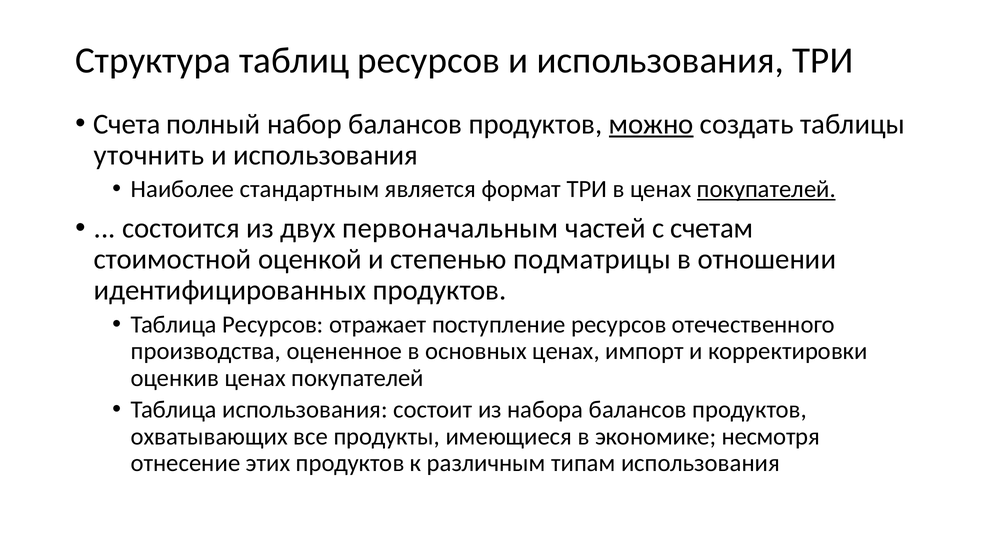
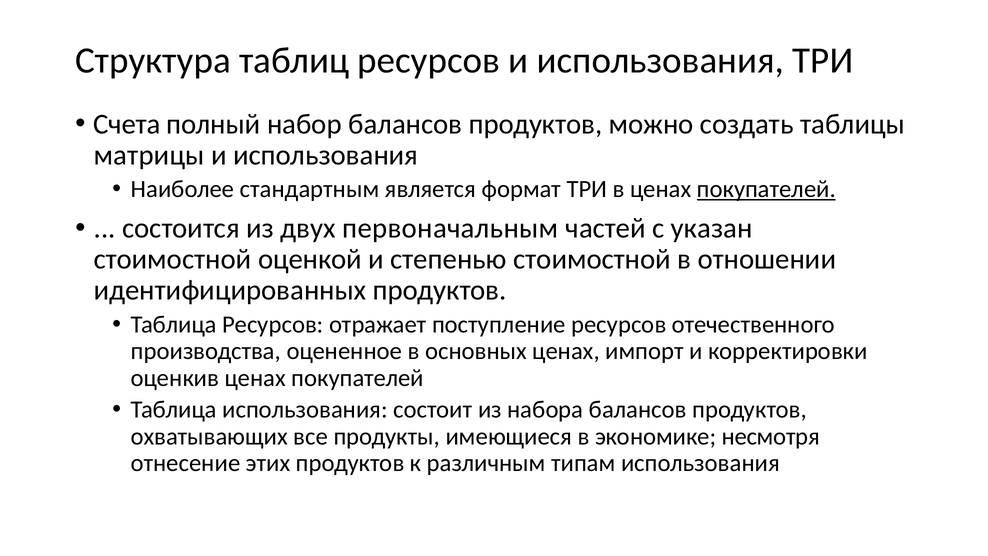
можно underline: present -> none (651, 124)
уточнить: уточнить -> матрицы (149, 155)
счетам: счетам -> указан (712, 228)
степенью подматрицы: подматрицы -> стоимостной (592, 259)
